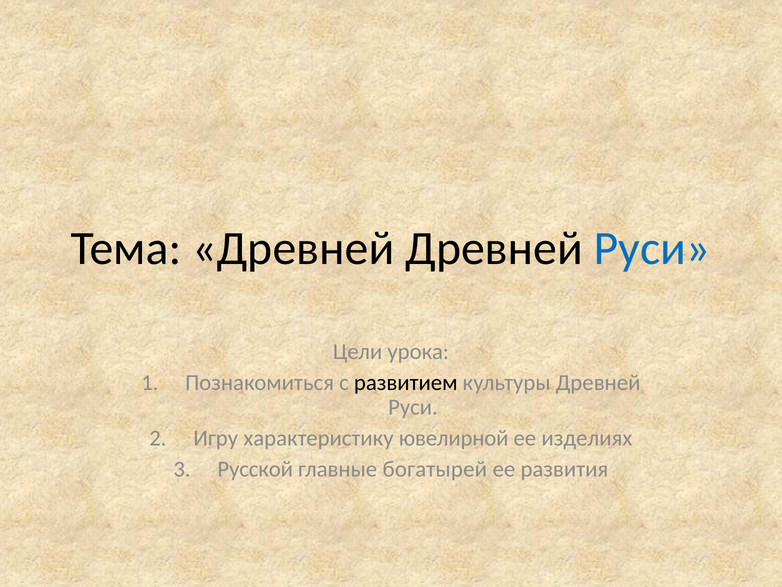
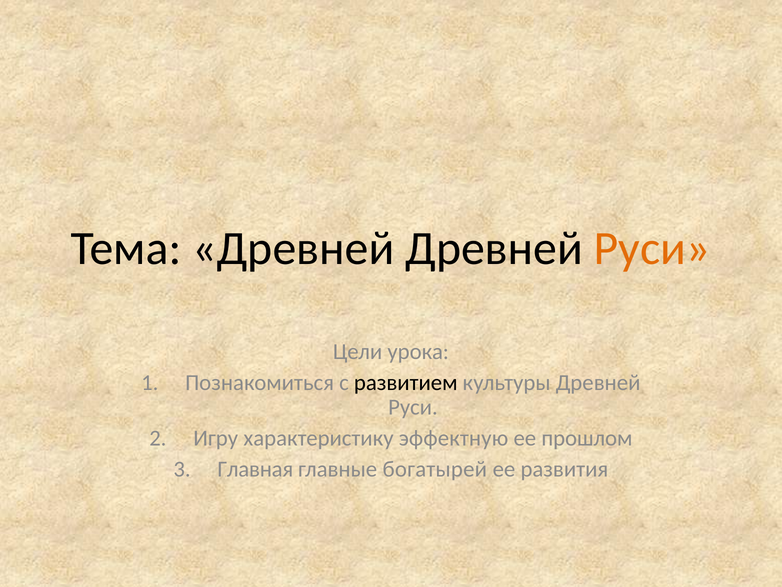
Руси colour: blue -> orange (652, 248)
ювелирной: ювелирной -> эффектную (453, 438)
изделиях: изделиях -> прошлом (587, 438)
Русской: Русской -> Главная (255, 469)
